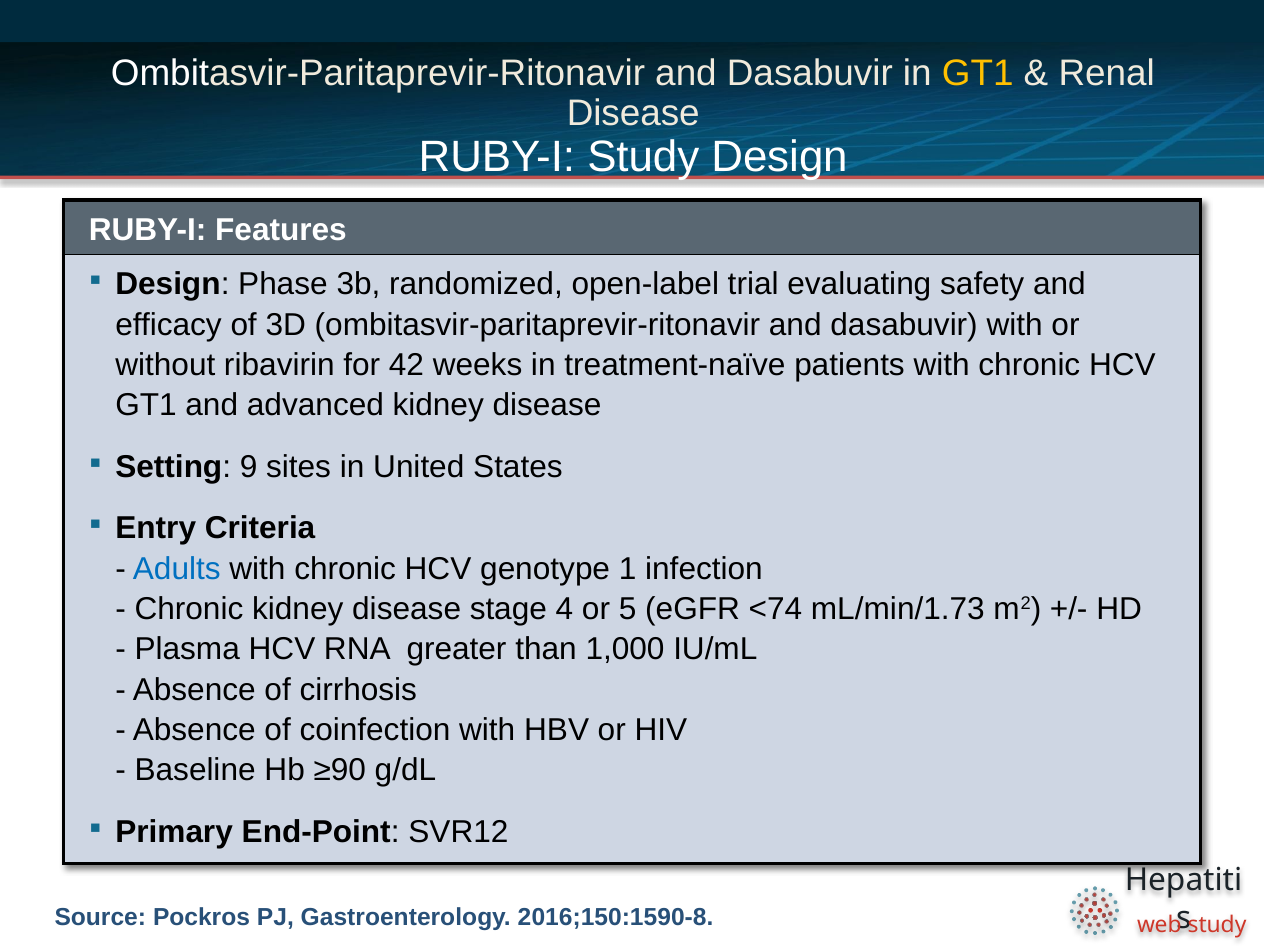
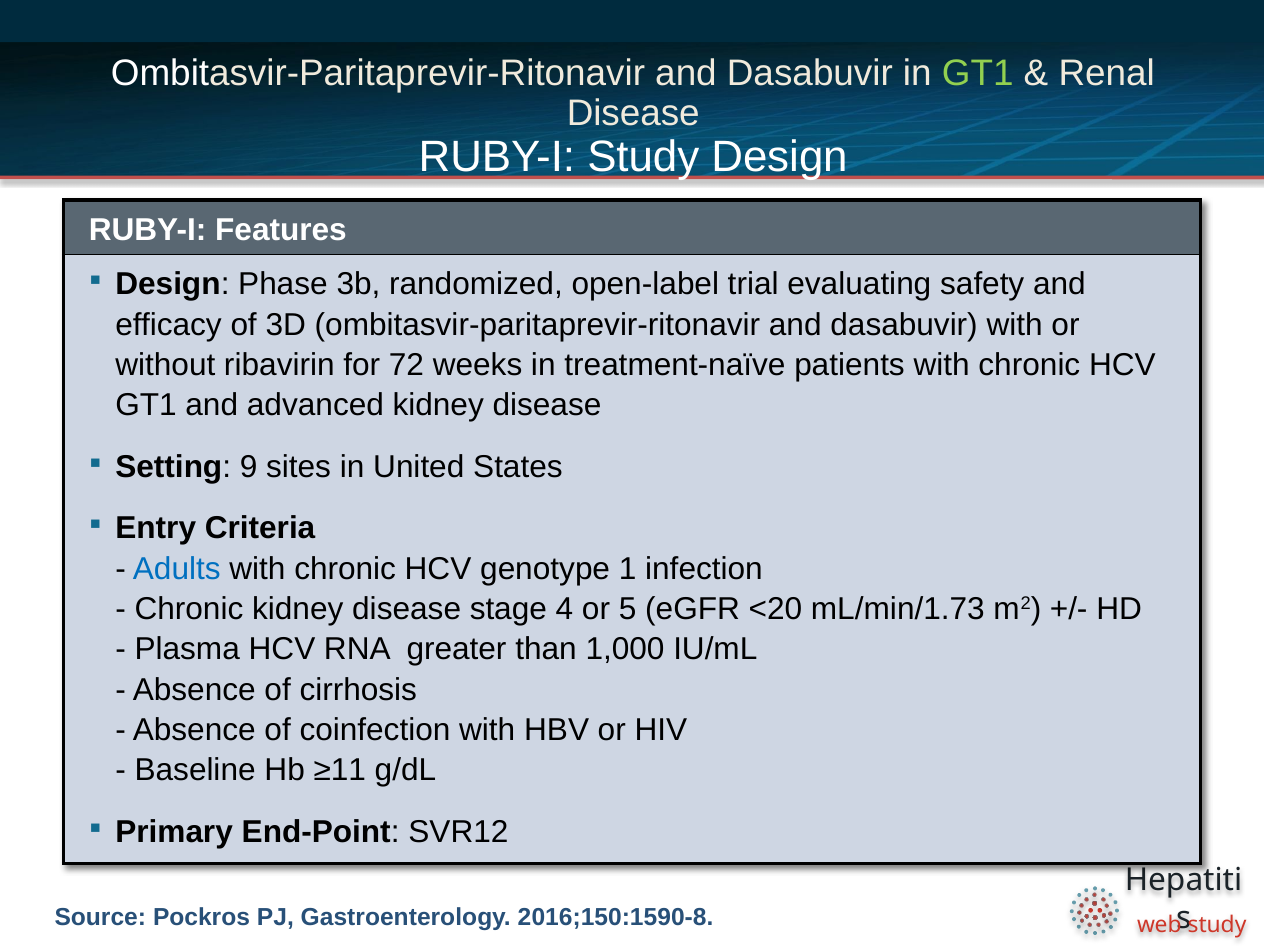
GT1 colour: yellow -> light green (978, 73)
42: 42 -> 72 (406, 365)
<74: <74 -> <20 (775, 609)
≥90: ≥90 -> ≥11 (340, 770)
